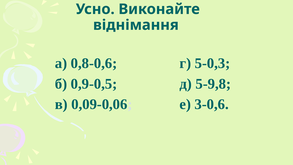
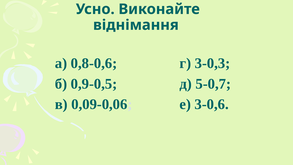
5-0,3: 5-0,3 -> 3-0,3 (212, 63)
5-9,8: 5-9,8 -> 5-0,7 (213, 84)
